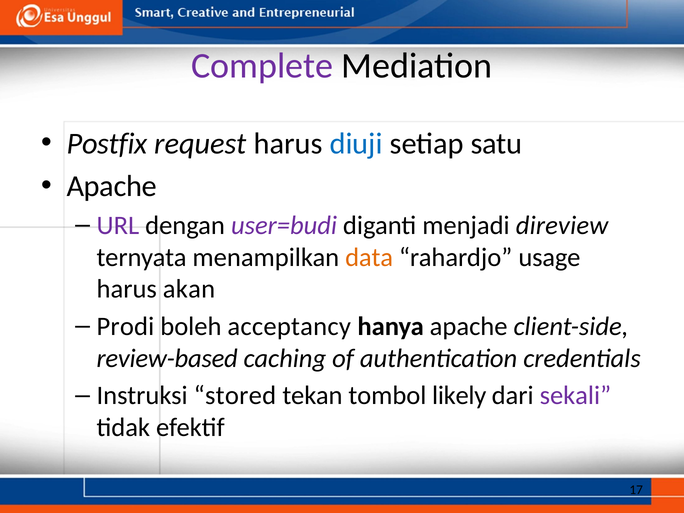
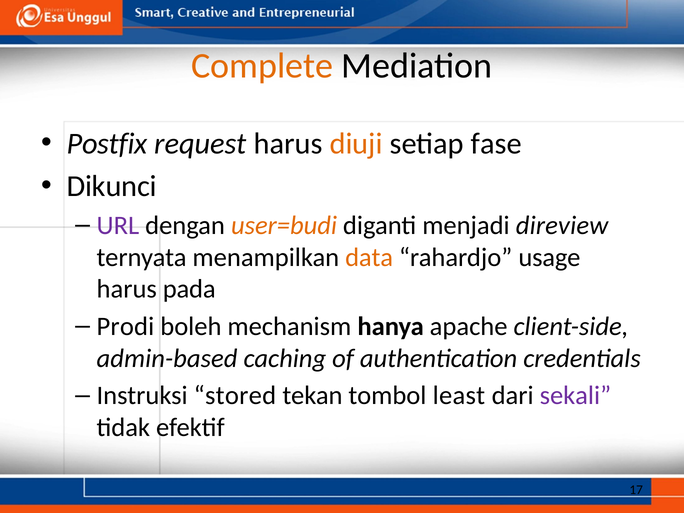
Complete colour: purple -> orange (262, 66)
diuji colour: blue -> orange (356, 143)
satu: satu -> fase (496, 143)
Apache: Apache -> Dikunci (112, 186)
user=budi colour: purple -> orange (284, 225)
akan: akan -> pada (189, 289)
acceptancy: acceptancy -> mechanism (289, 326)
review-based: review-based -> admin-based (167, 358)
likely: likely -> least (459, 396)
